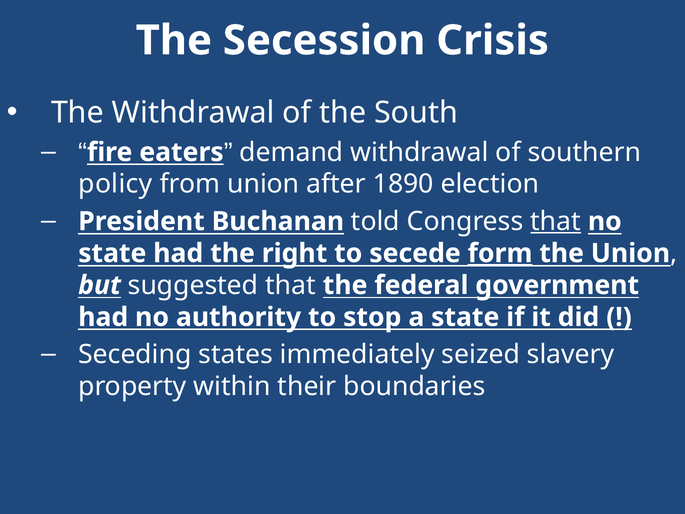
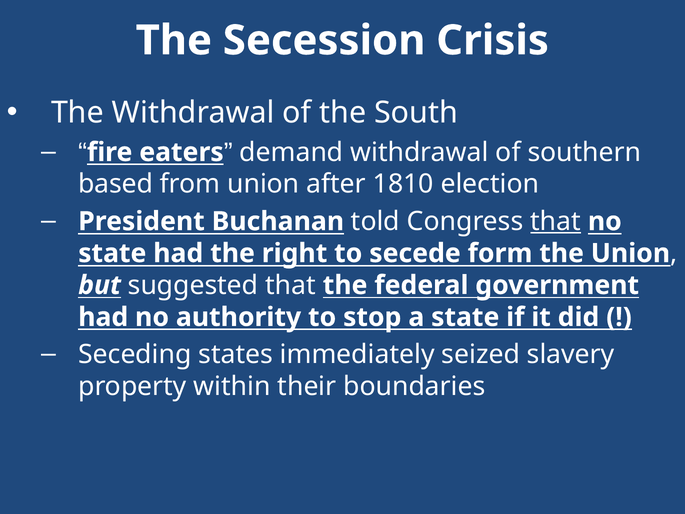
policy: policy -> based (116, 184)
1890: 1890 -> 1810 (403, 184)
form underline: present -> none (500, 253)
